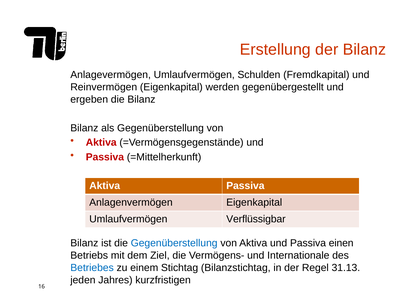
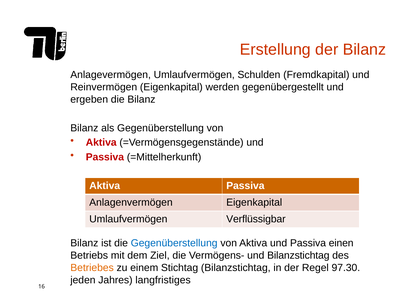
und Internationale: Internationale -> Bilanzstichtag (298, 256)
Betriebes colour: blue -> orange (92, 268)
31.13: 31.13 -> 97.30 (346, 268)
kurzfristigen: kurzfristigen -> langfristiges (163, 280)
